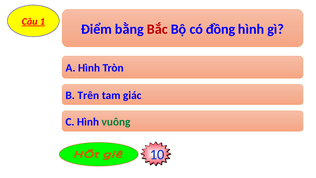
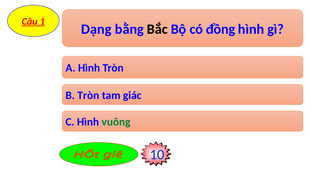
Điểm: Điểm -> Dạng (96, 29)
Bắc colour: red -> black (157, 29)
B Trên: Trên -> Tròn (88, 95)
